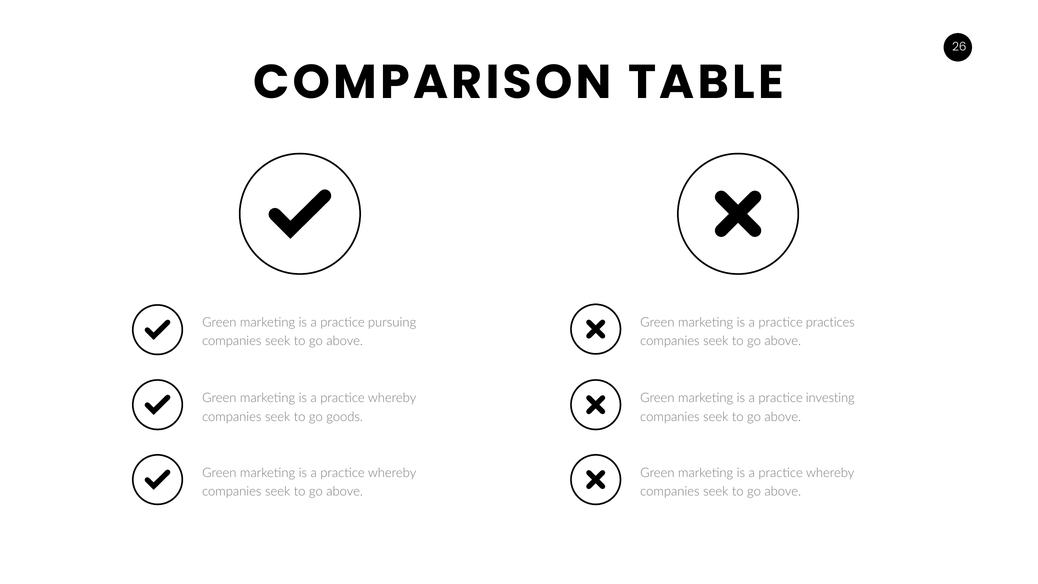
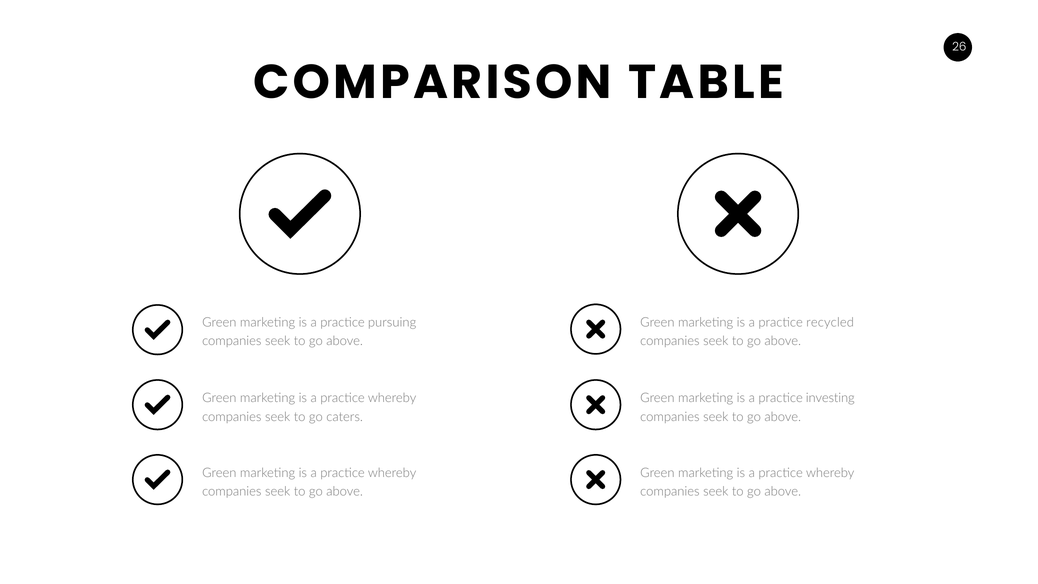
practices: practices -> recycled (830, 322)
goods: goods -> caters (345, 417)
